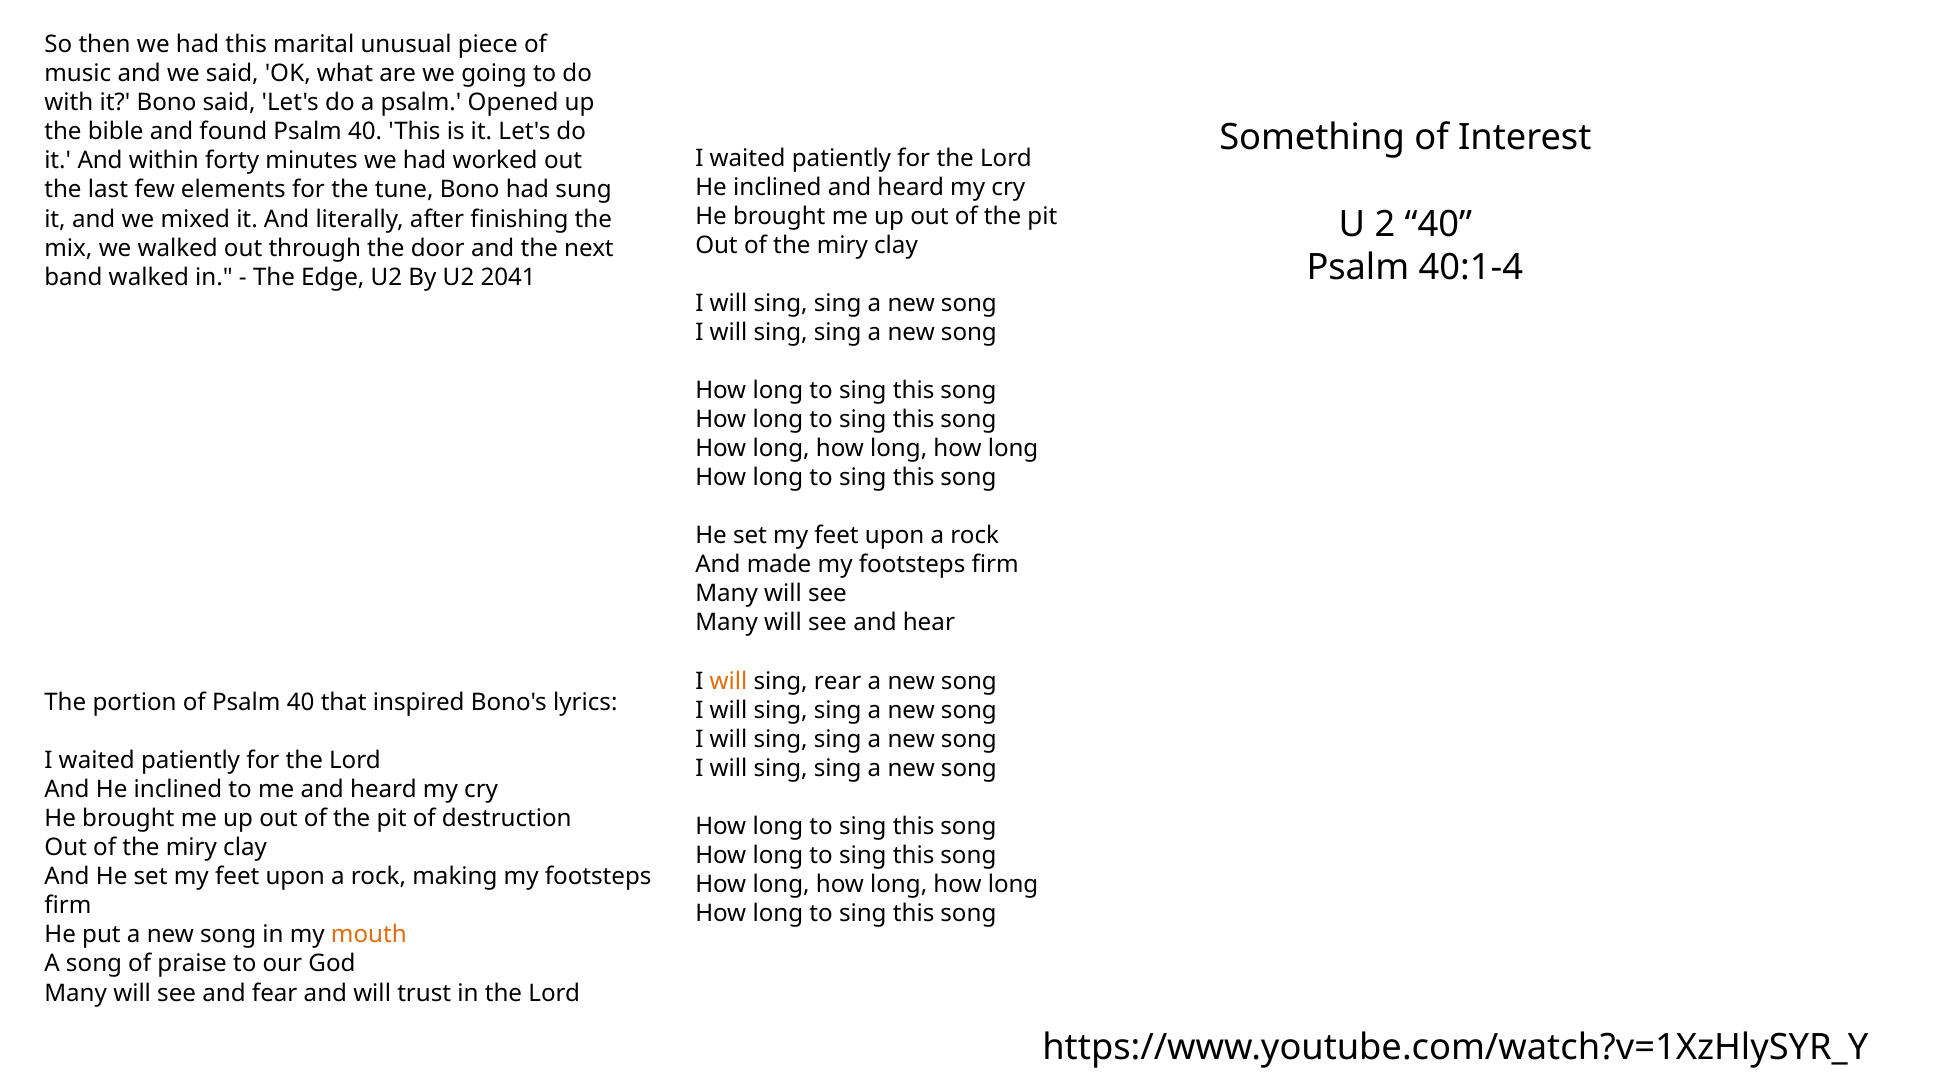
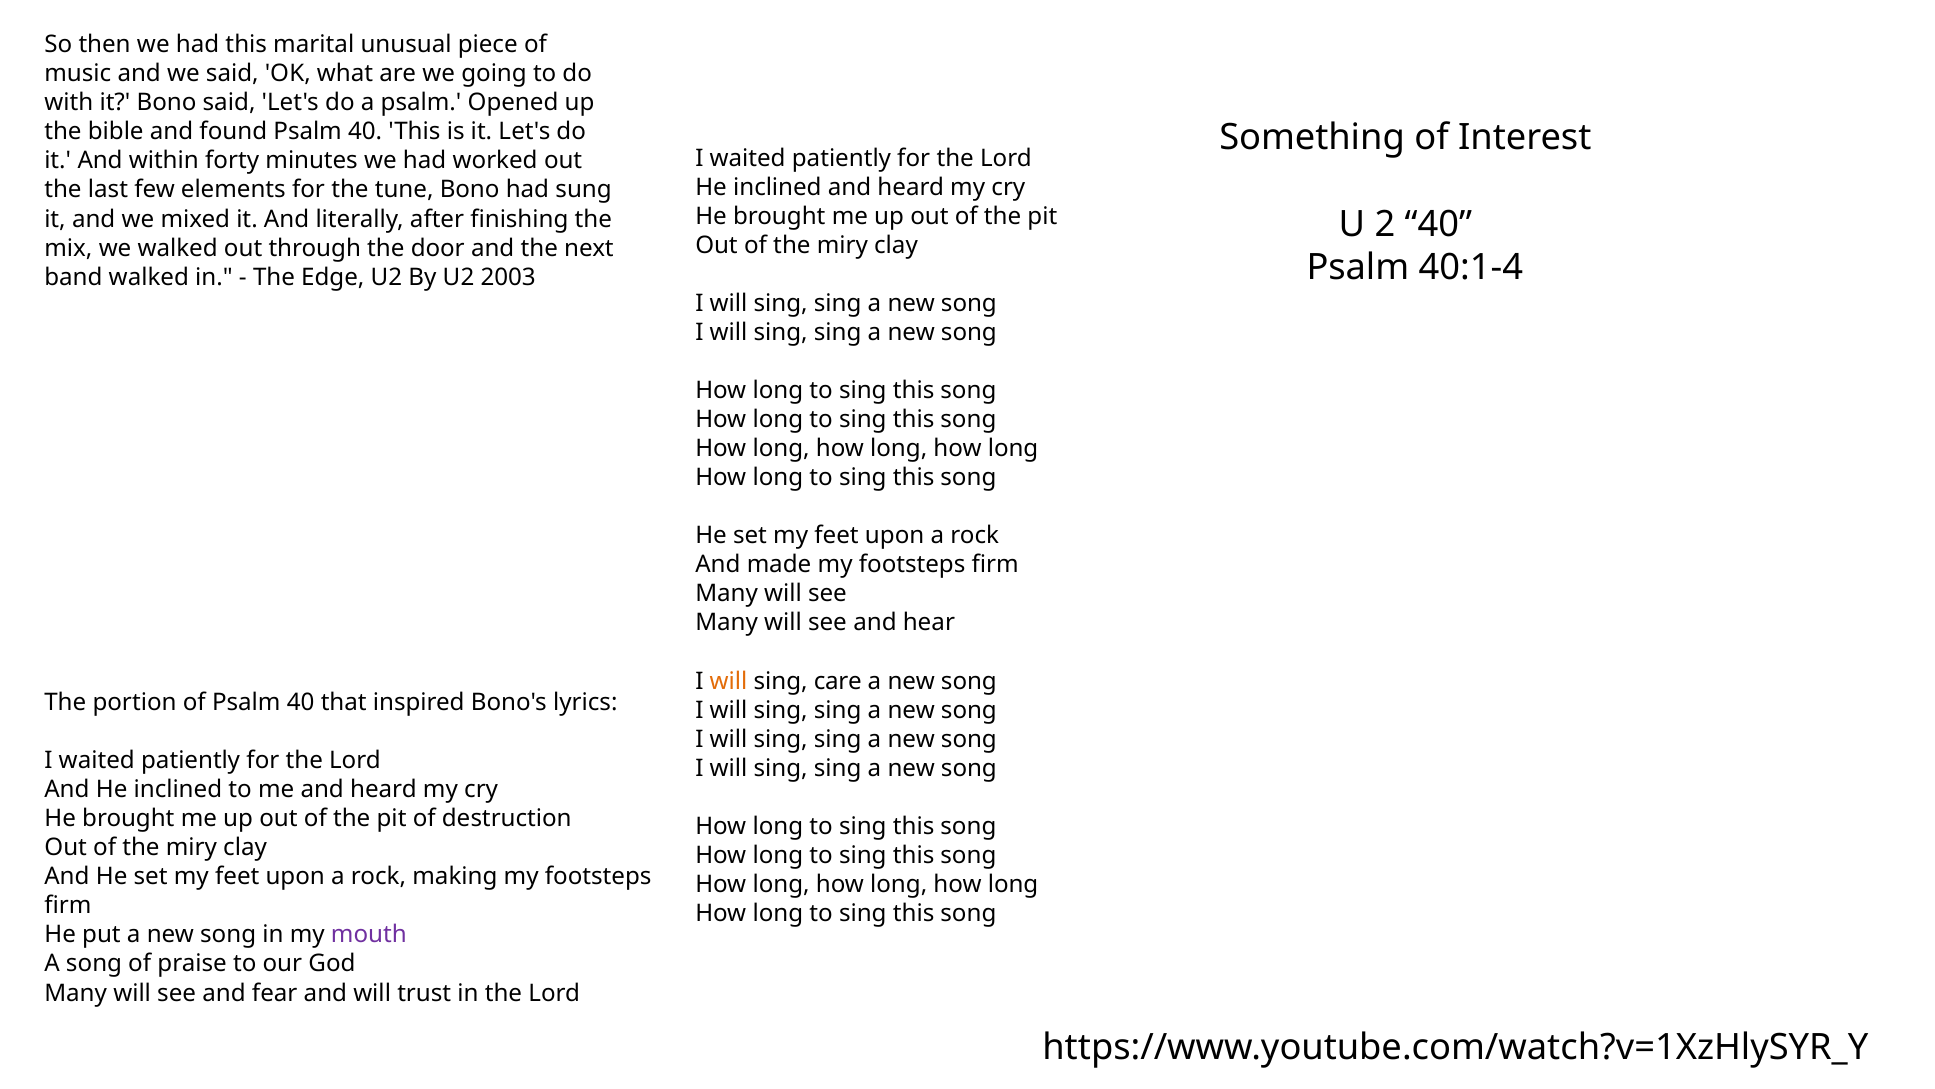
2041: 2041 -> 2003 (508, 277)
rear: rear -> care (838, 681)
mouth colour: orange -> purple (369, 934)
